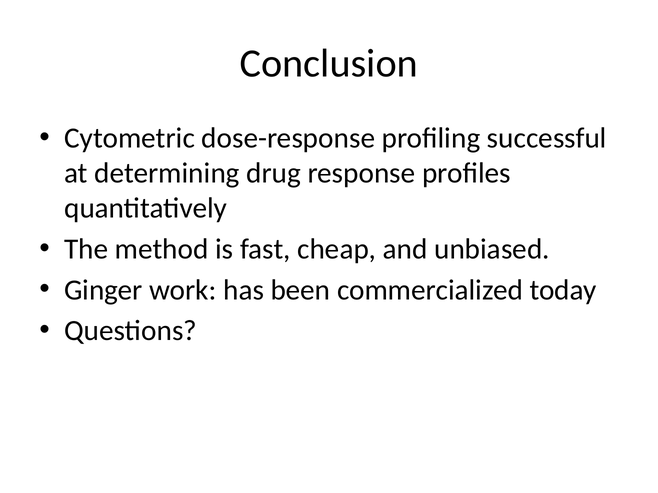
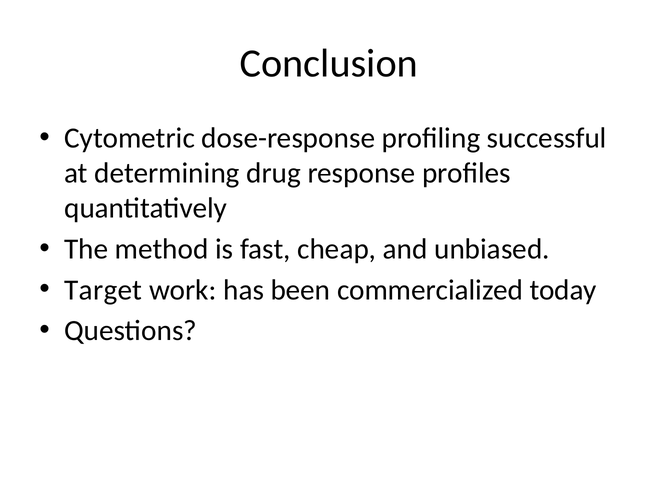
Ginger: Ginger -> Target (103, 290)
